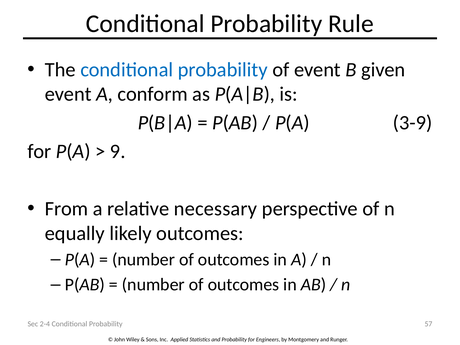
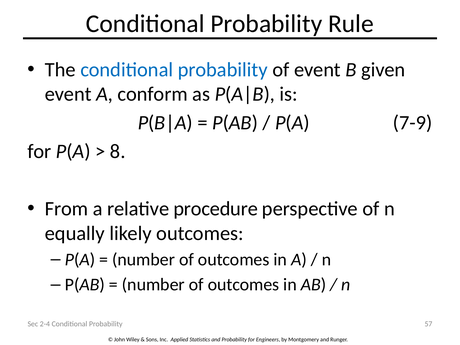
3-9: 3-9 -> 7-9 (413, 123)
9: 9 -> 8 (118, 151)
necessary: necessary -> procedure (216, 209)
